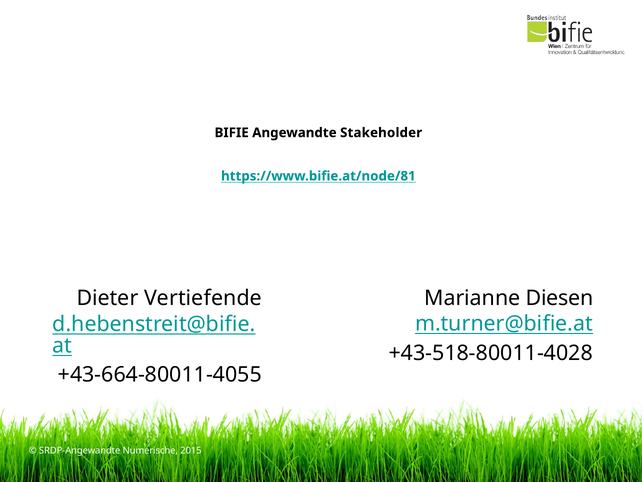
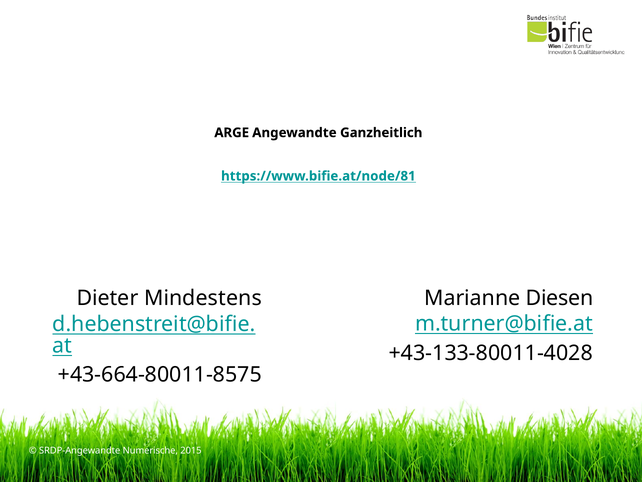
BIFIE: BIFIE -> ARGE (232, 133)
Stakeholder: Stakeholder -> Ganzheitlich (381, 133)
Vertiefende: Vertiefende -> Mindestens (203, 298)
+43-518-80011-4028: +43-518-80011-4028 -> +43-133-80011-4028 (491, 353)
+43-664-80011-4055: +43-664-80011-4055 -> +43-664-80011-8575 (160, 374)
